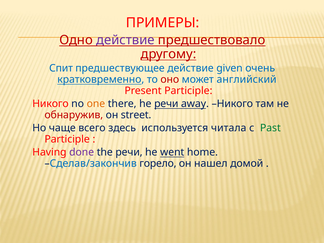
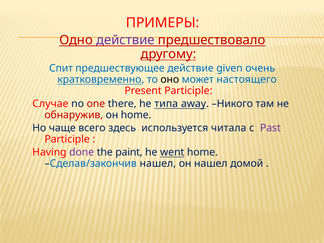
оно colour: red -> black (170, 79)
английский: английский -> настоящего (247, 79)
Никого: Никого -> Случае (50, 104)
one colour: orange -> red (96, 104)
he речи: речи -> типа (166, 104)
он street: street -> home (136, 115)
Past colour: green -> purple (270, 128)
the речи: речи -> paint (129, 152)
Сделав/закончив горело: горело -> нашел (158, 164)
